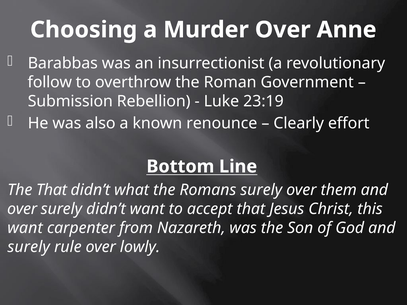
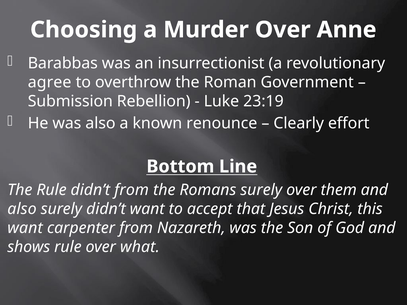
follow: follow -> agree (50, 82)
The That: That -> Rule (52, 190)
didn’t what: what -> from (132, 190)
over: over -> also (22, 209)
surely: surely -> shows (29, 247)
lowly: lowly -> what (140, 247)
